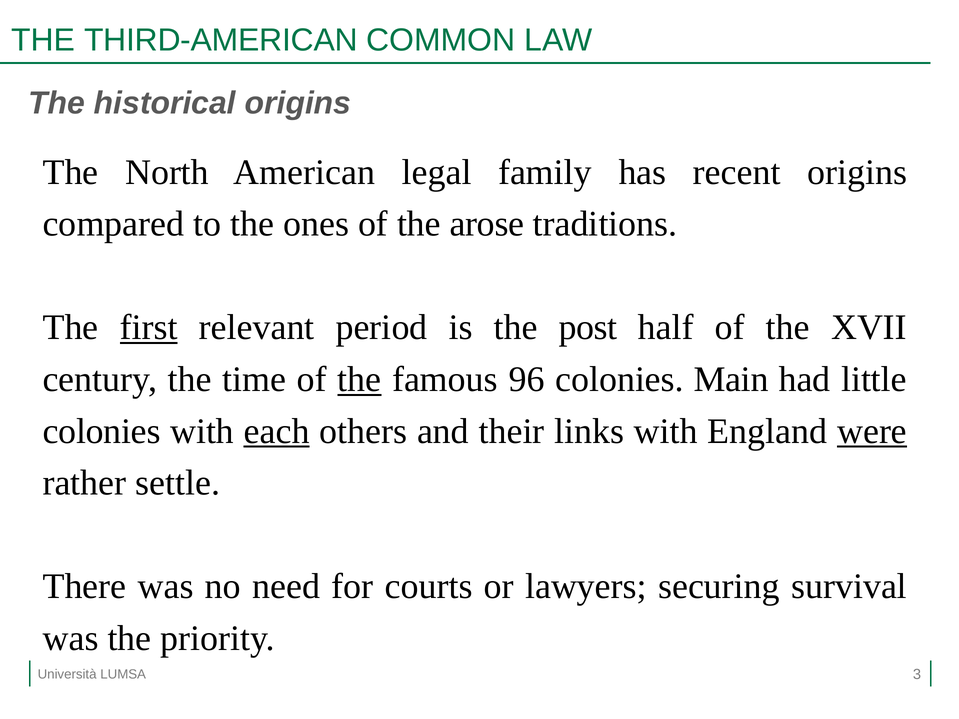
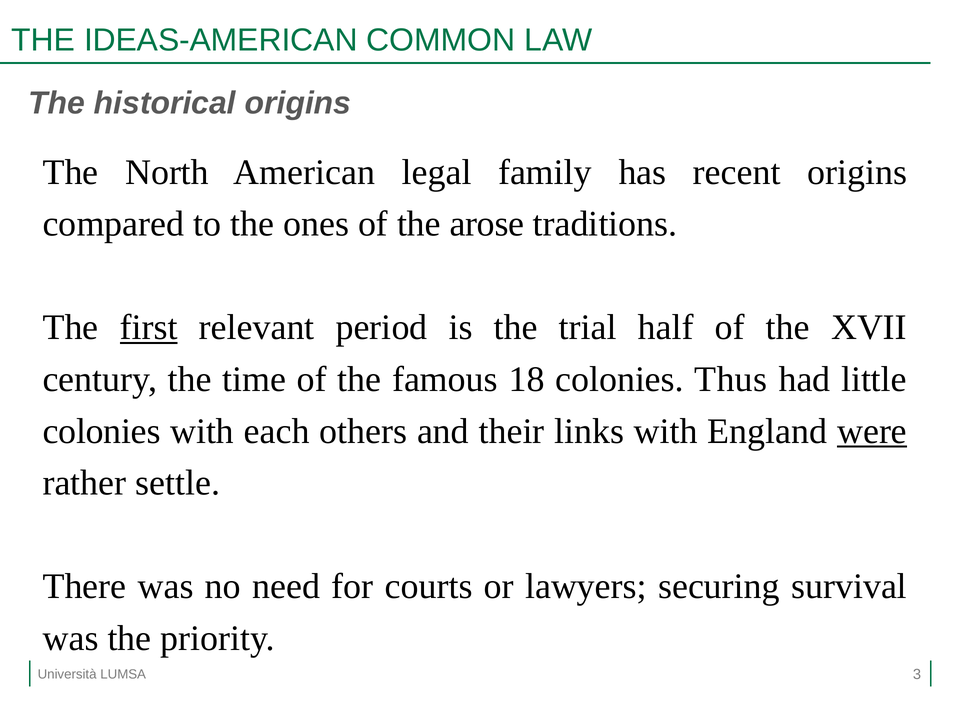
THIRD-AMERICAN: THIRD-AMERICAN -> IDEAS-AMERICAN (221, 40)
post: post -> trial (588, 328)
the underline: present -> none (359, 380)
96: 96 -> 18 (527, 380)
Main: Main -> Thus (731, 380)
each underline: present -> none (277, 431)
